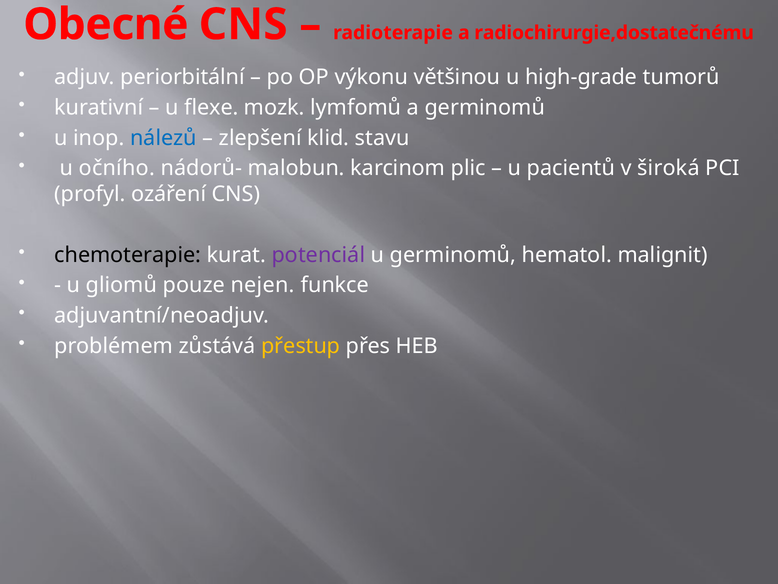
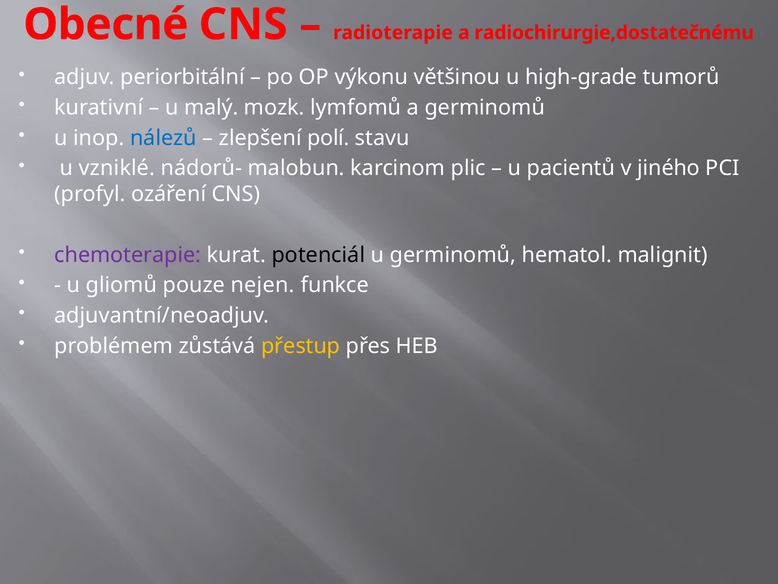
flexe: flexe -> malý (211, 108)
klid: klid -> polí (328, 138)
očního: očního -> vzniklé (117, 168)
široká: široká -> jiného (669, 168)
chemoterapie colour: black -> purple (128, 255)
potenciál colour: purple -> black (318, 255)
